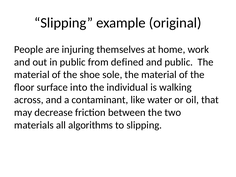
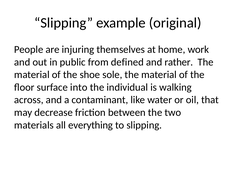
and public: public -> rather (179, 62)
algorithms: algorithms -> everything (91, 125)
